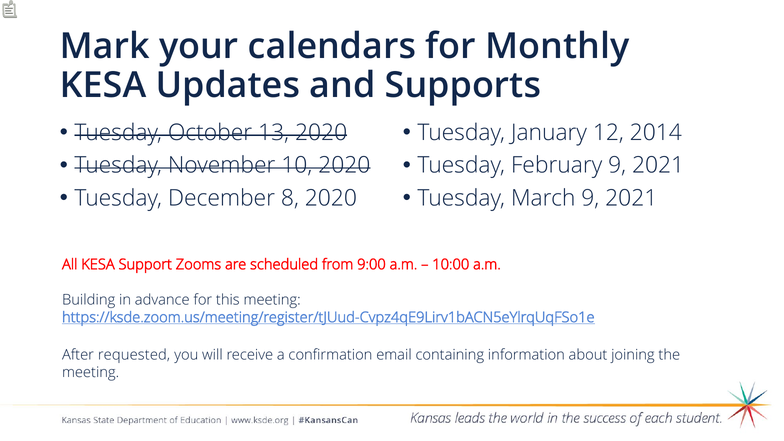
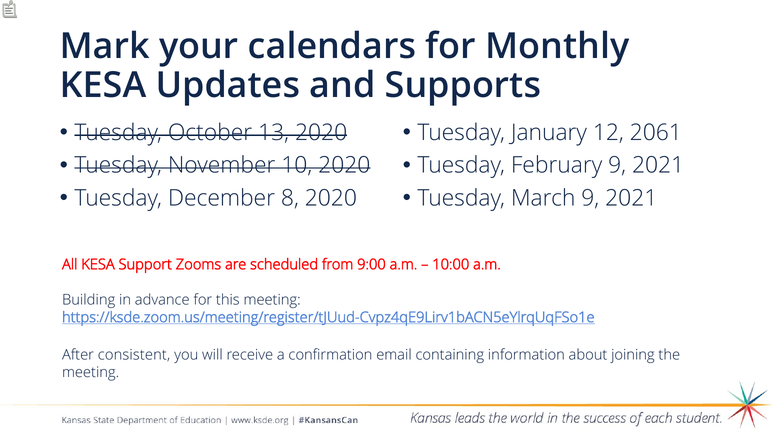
2014: 2014 -> 2061 (656, 133)
requested: requested -> consistent (134, 355)
